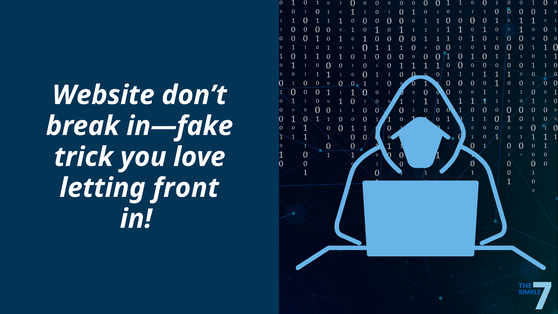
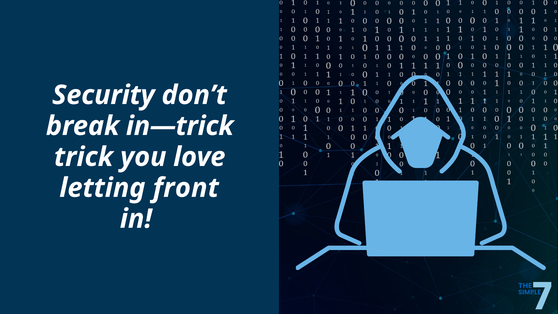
Website: Website -> Security (103, 95)
in—fake: in—fake -> in—trick (180, 126)
